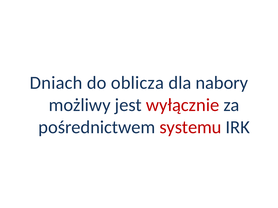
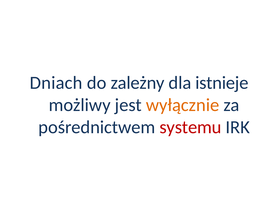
oblicza: oblicza -> zależny (138, 83)
nabory: nabory -> istnieje (222, 83)
wyłącznie colour: red -> orange (183, 105)
